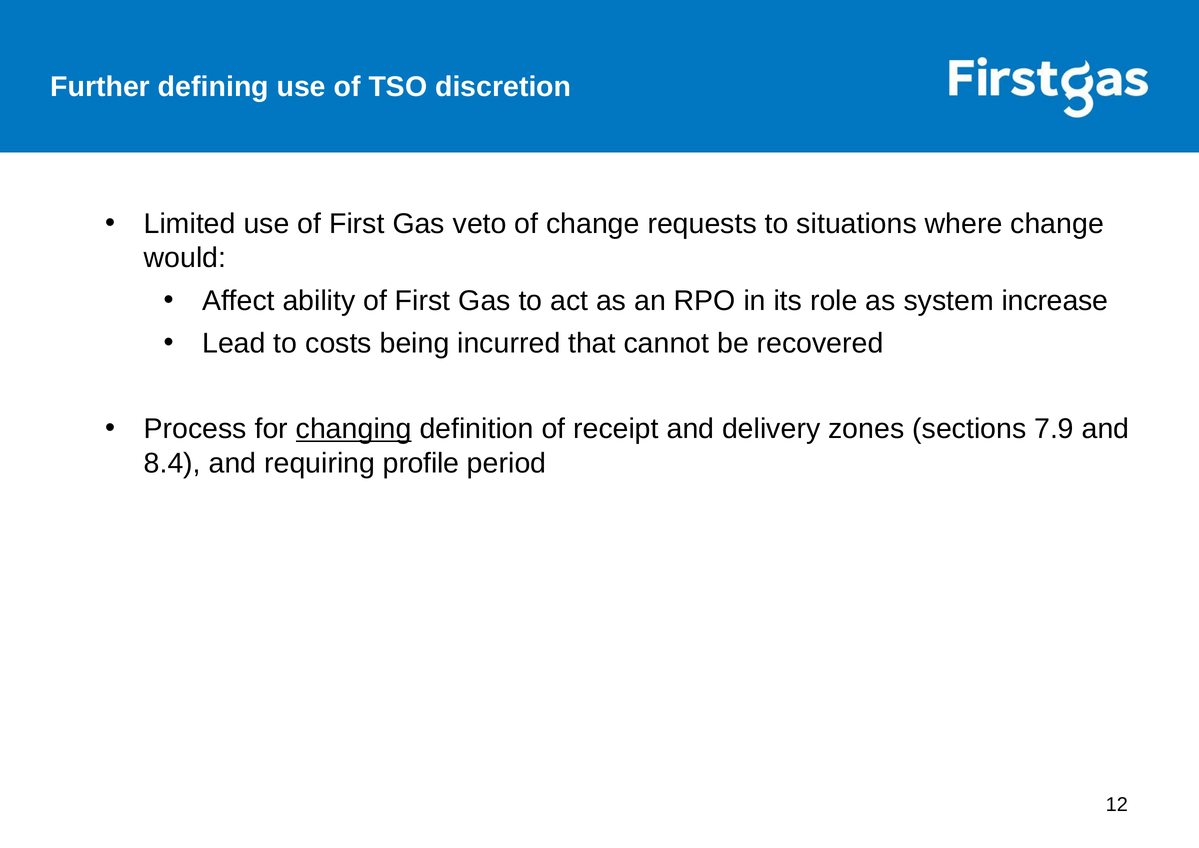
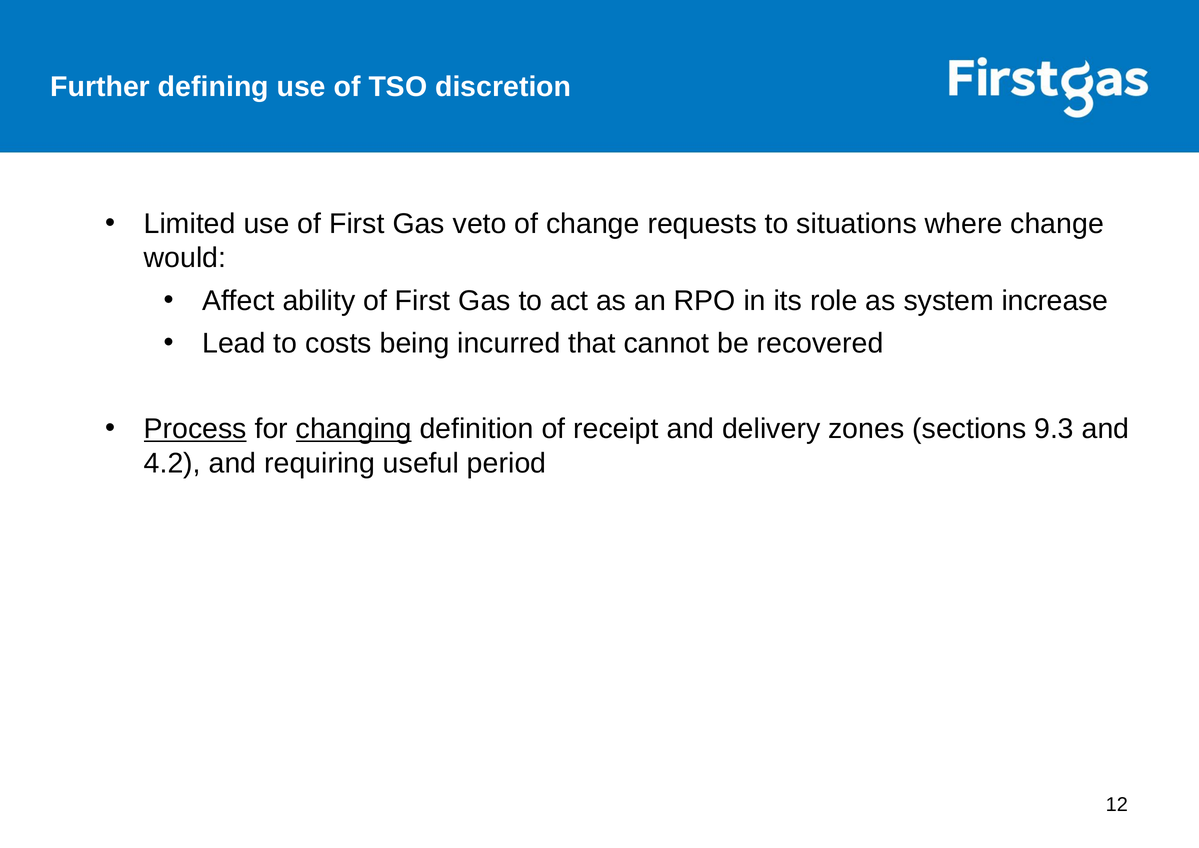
Process underline: none -> present (195, 429)
7.9: 7.9 -> 9.3 (1054, 429)
8.4: 8.4 -> 4.2 (172, 463)
profile: profile -> useful (421, 463)
